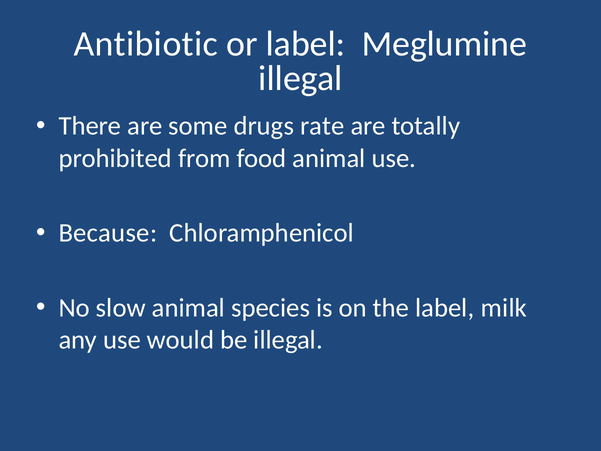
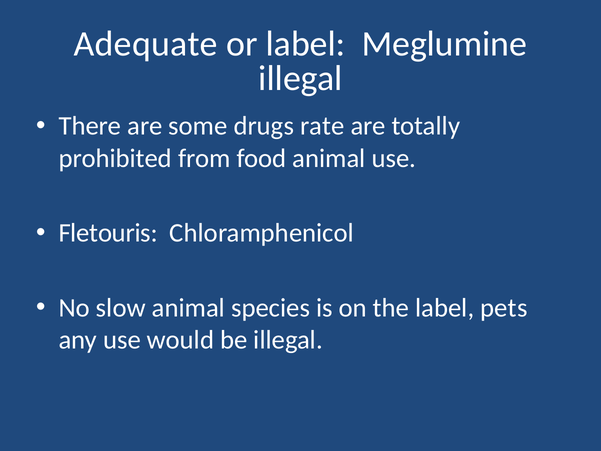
Antibiotic: Antibiotic -> Adequate (146, 44)
Because: Because -> Fletouris (108, 233)
milk: milk -> pets (504, 308)
